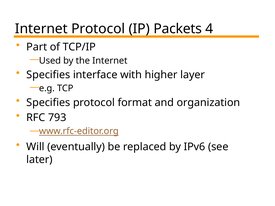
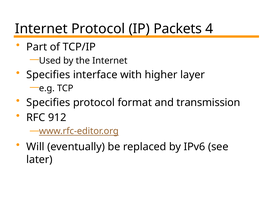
organization: organization -> transmission (208, 103)
793: 793 -> 912 (57, 118)
